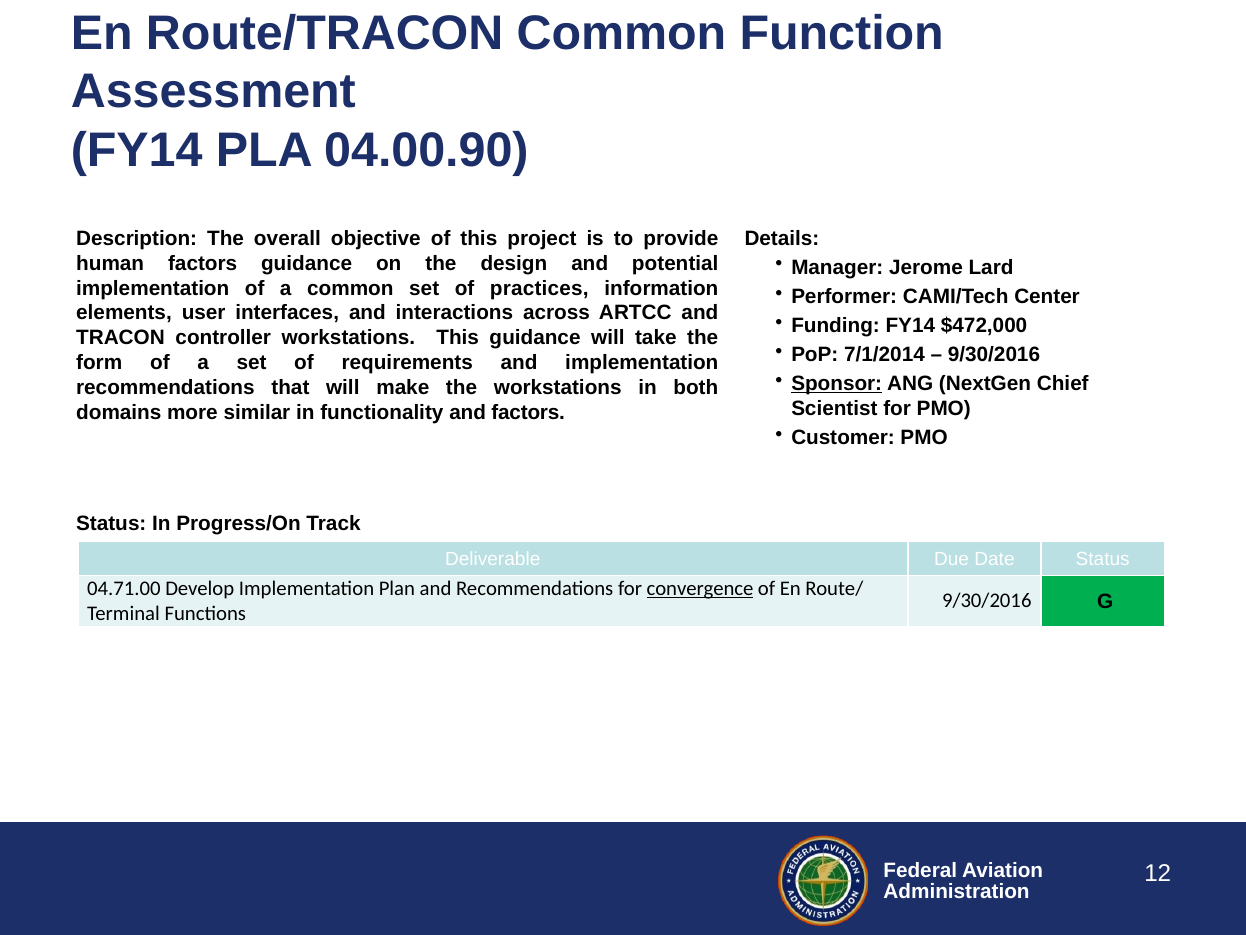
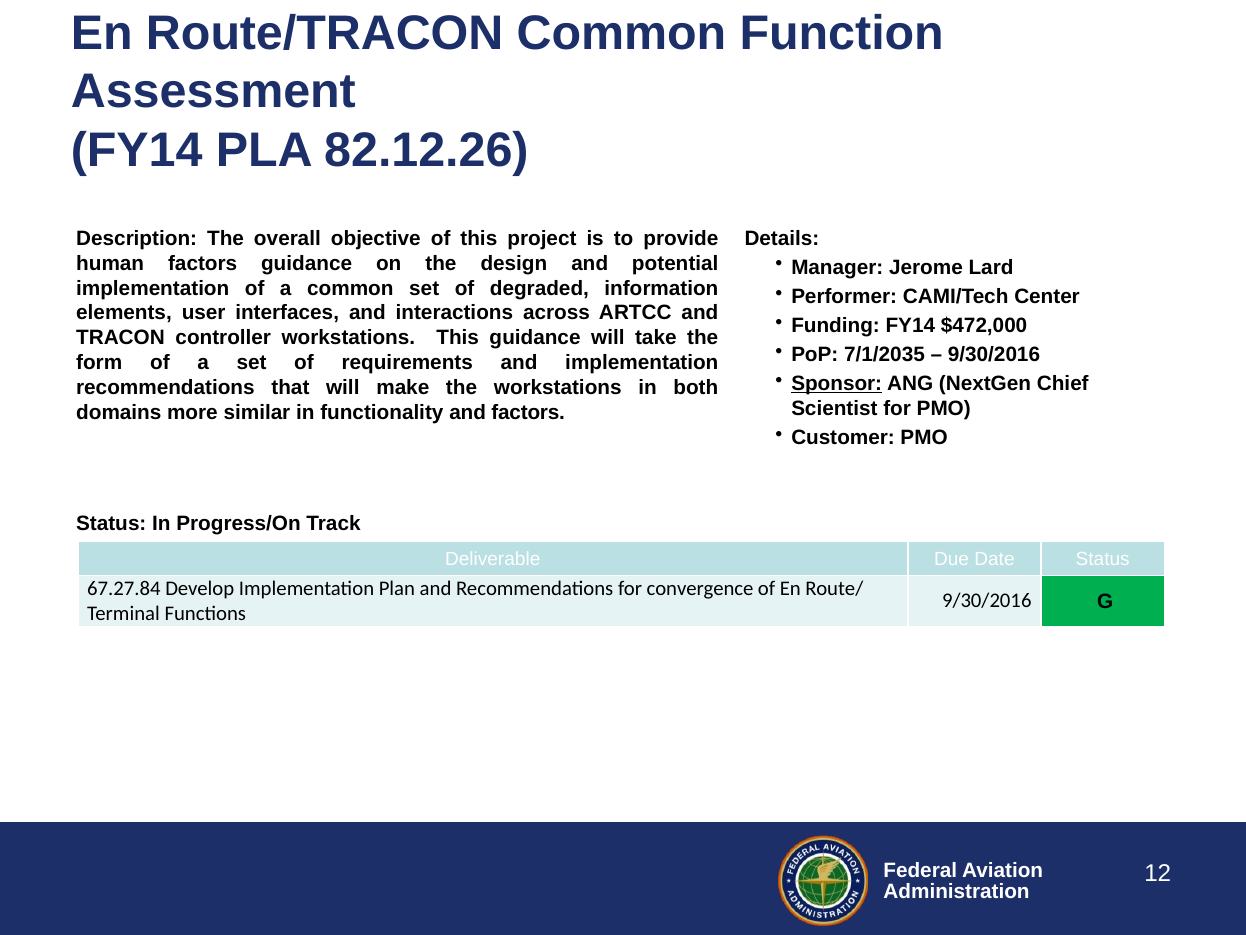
04.00.90: 04.00.90 -> 82.12.26 (426, 150)
practices: practices -> degraded (539, 288)
7/1/2014: 7/1/2014 -> 7/1/2035 (885, 355)
04.71.00: 04.71.00 -> 67.27.84 (124, 588)
convergence underline: present -> none (700, 588)
